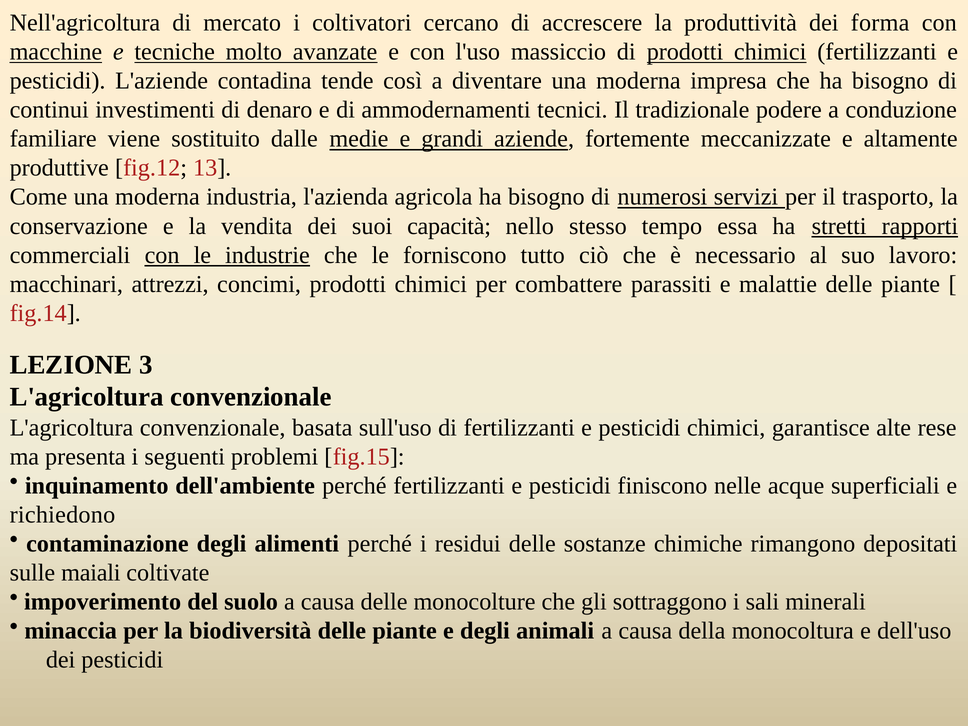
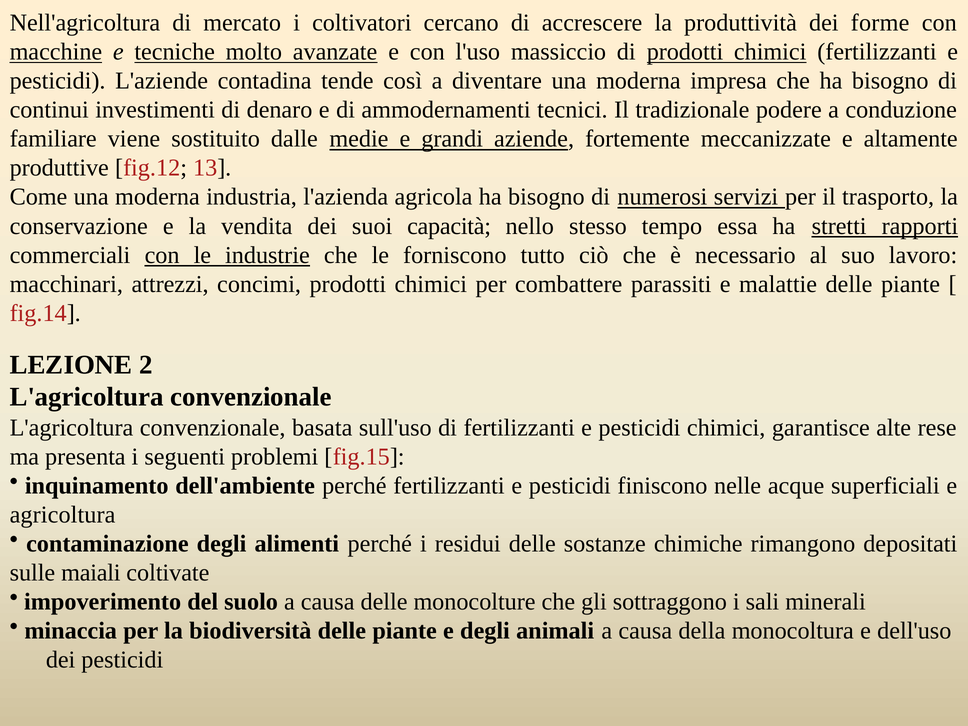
forma: forma -> forme (880, 23)
3: 3 -> 2 (146, 365)
richiedono: richiedono -> agricoltura (63, 515)
